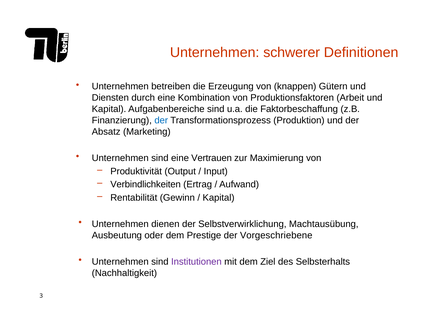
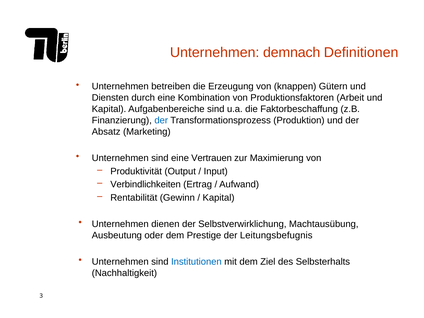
schwerer: schwerer -> demnach (292, 52)
Vorgeschriebene: Vorgeschriebene -> Leitungsbefugnis (276, 235)
Institutionen colour: purple -> blue (196, 262)
